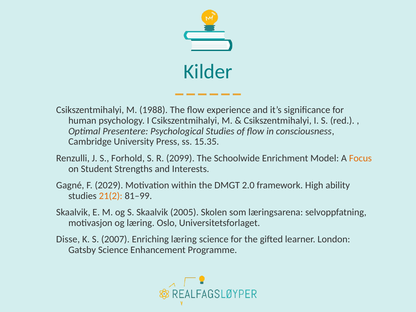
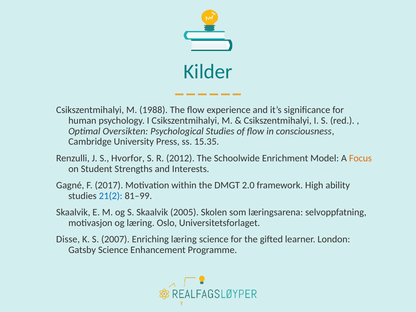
Presentere: Presentere -> Oversikten (125, 131)
Forhold: Forhold -> Hvorfor (128, 158)
2099: 2099 -> 2012 (180, 158)
2029: 2029 -> 2017 (109, 185)
21(2 colour: orange -> blue (111, 196)
